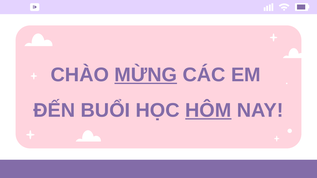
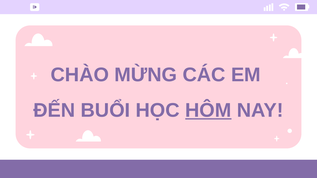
MỪNG underline: present -> none (146, 75)
